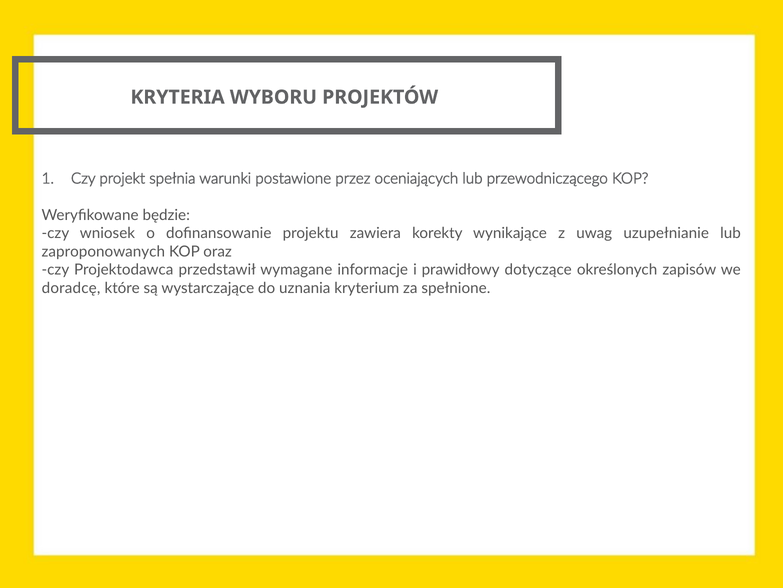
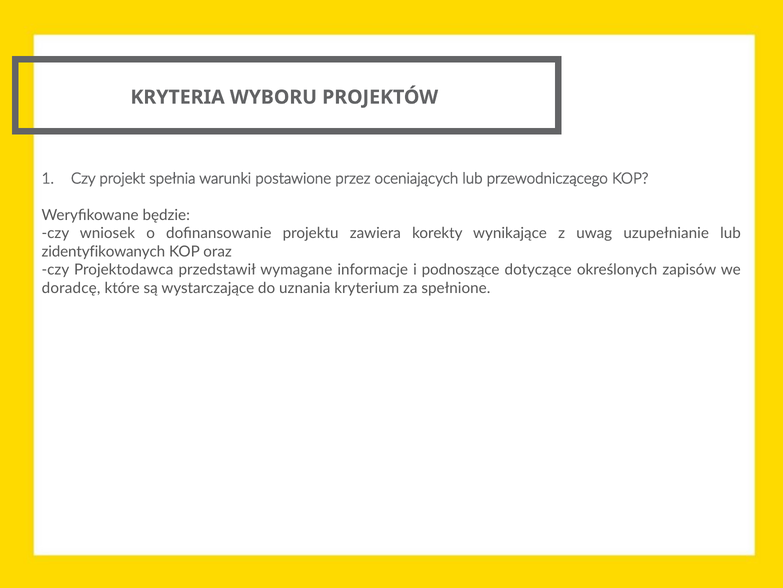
zaproponowanych: zaproponowanych -> zidentyfikowanych (103, 251)
prawidłowy: prawidłowy -> podnoszące (461, 270)
